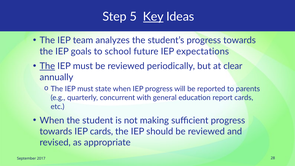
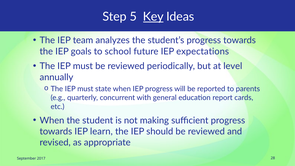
The underline: present -> none (47, 66)
clear: clear -> level (233, 66)
IEP cards: cards -> learn (101, 131)
